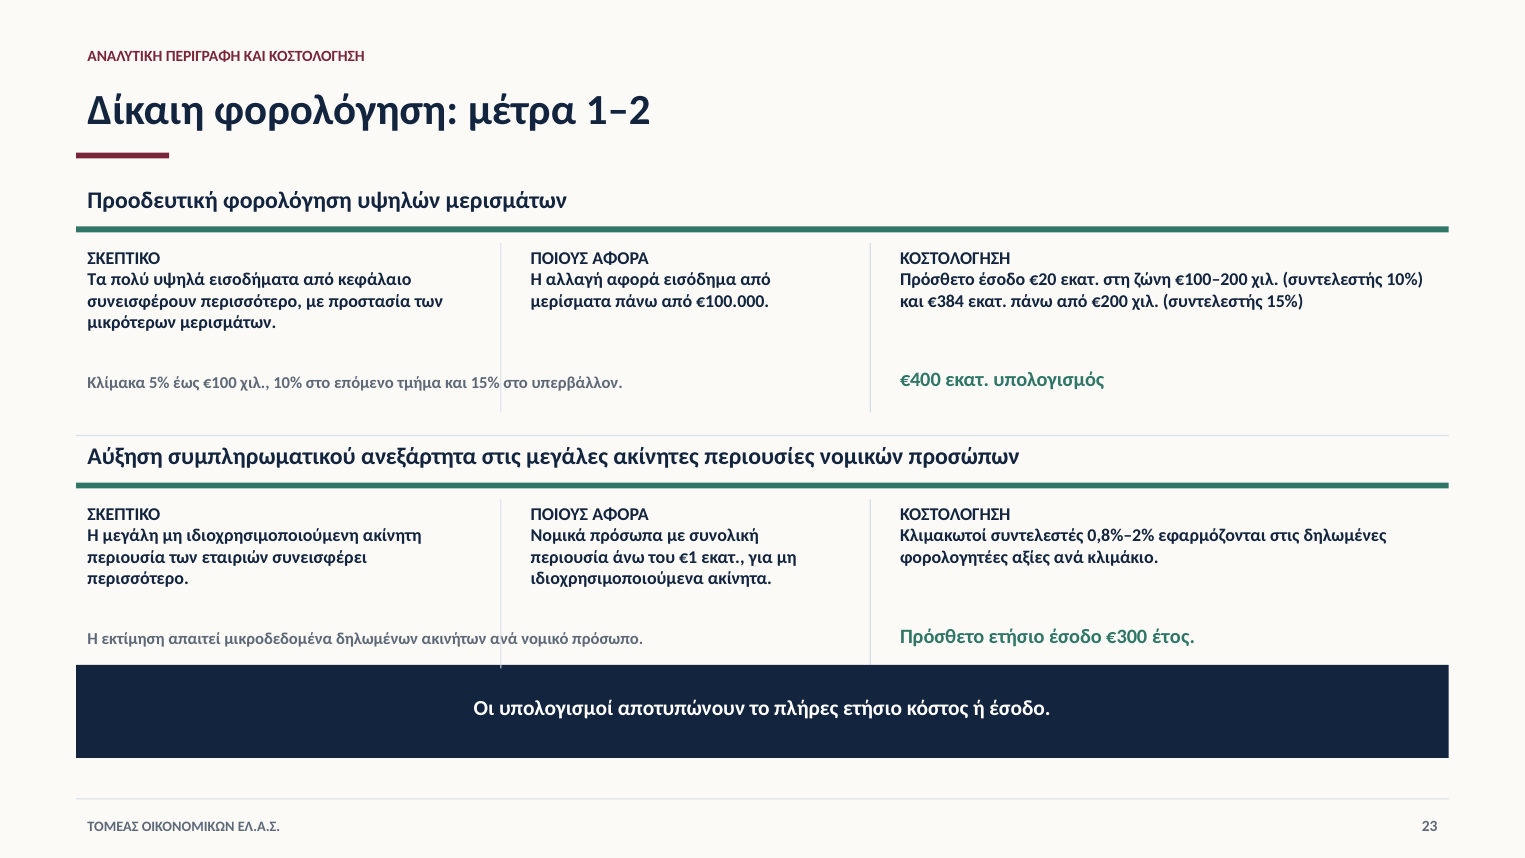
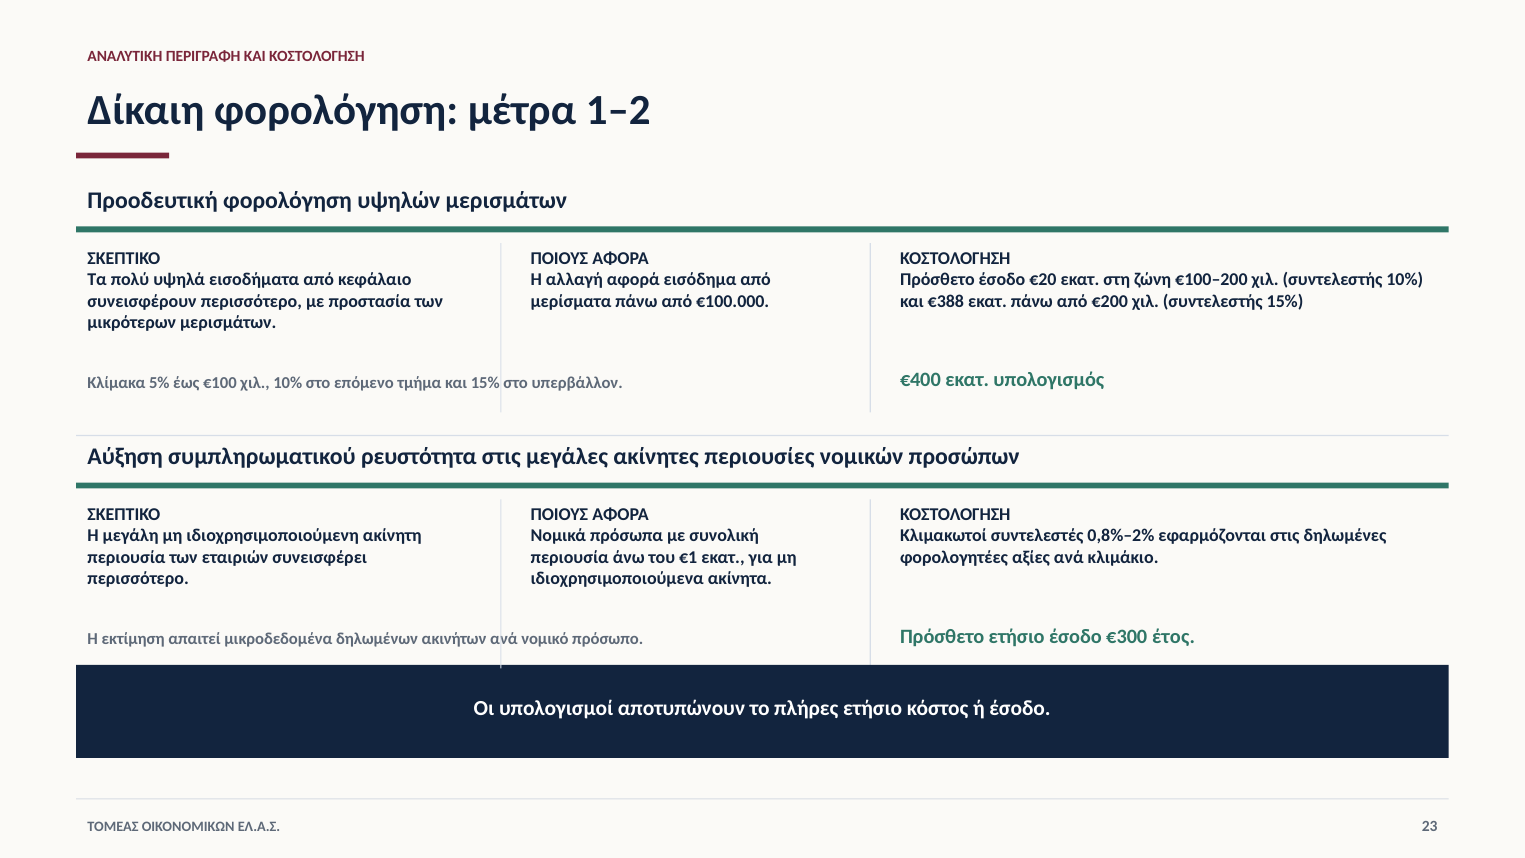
€384: €384 -> €388 (946, 301)
ανεξάρτητα: ανεξάρτητα -> ρευστότητα (419, 456)
